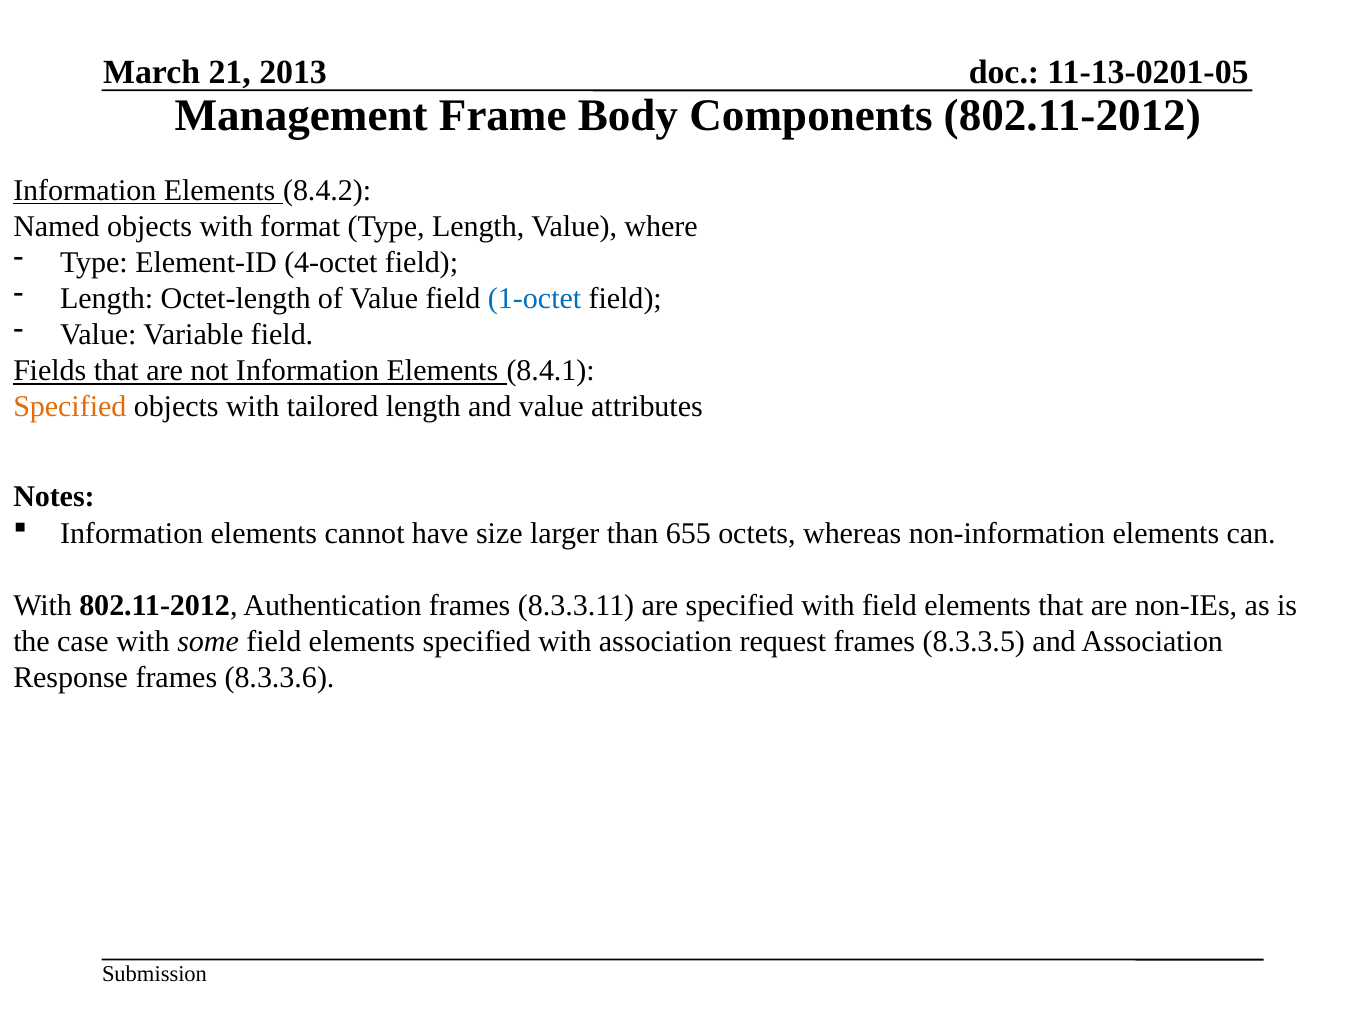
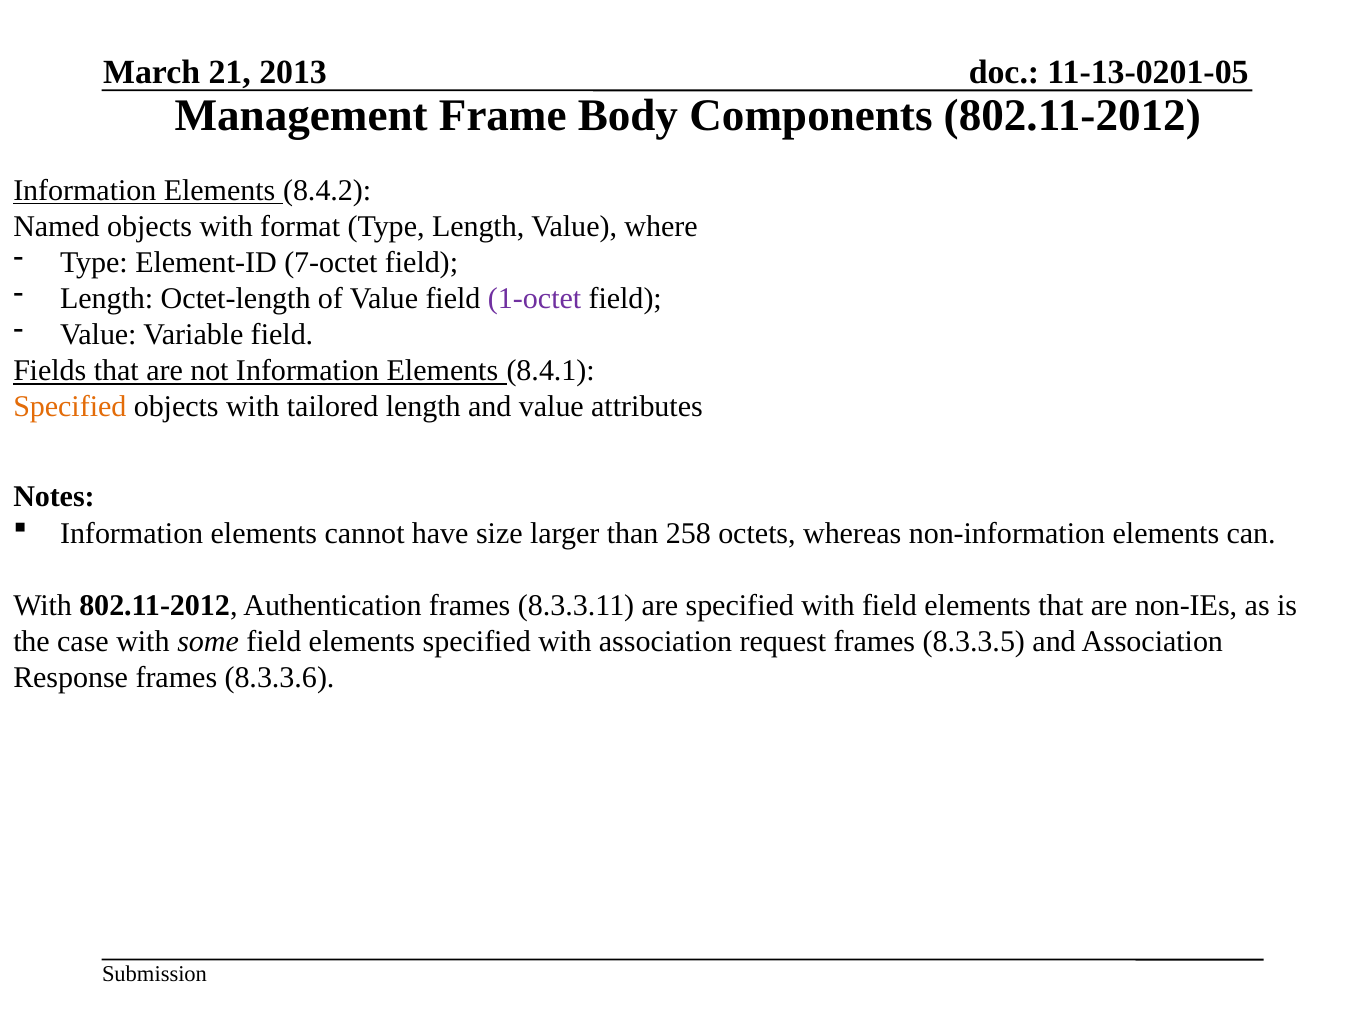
4-octet: 4-octet -> 7-octet (331, 262)
1-octet colour: blue -> purple (535, 298)
655: 655 -> 258 (688, 533)
